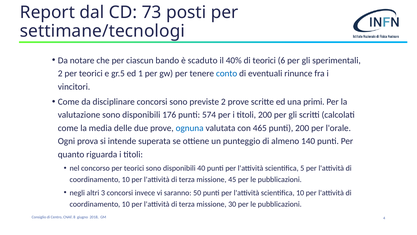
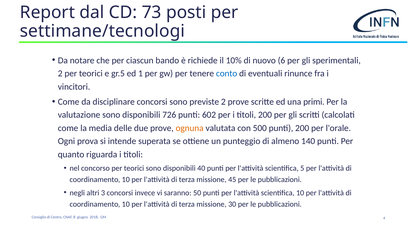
scaduto: scaduto -> richiede (203, 60)
40%: 40% -> 10% (234, 60)
di teorici: teorici -> nuovo (264, 60)
176: 176 -> 726 (169, 115)
574: 574 -> 602 (209, 115)
ognuna colour: blue -> orange (190, 128)
465: 465 -> 500 (260, 128)
